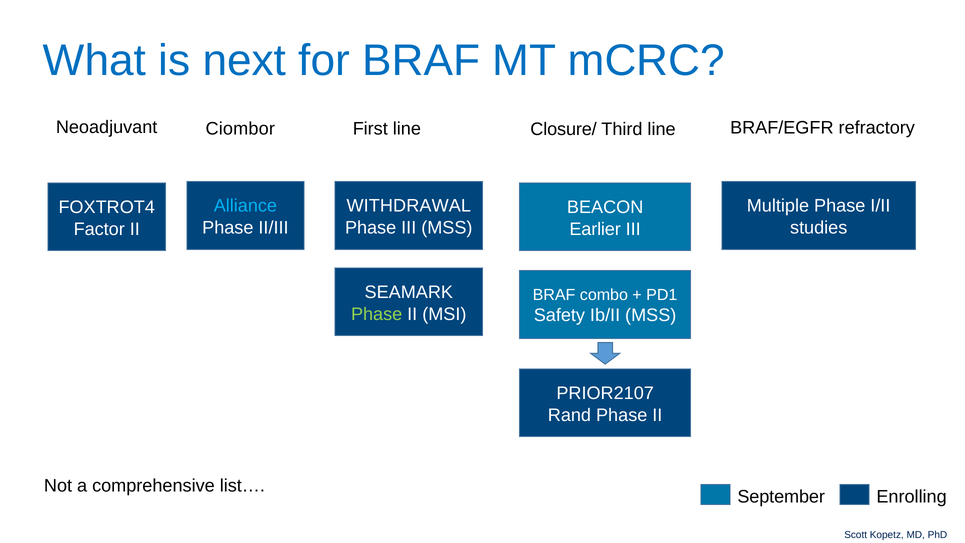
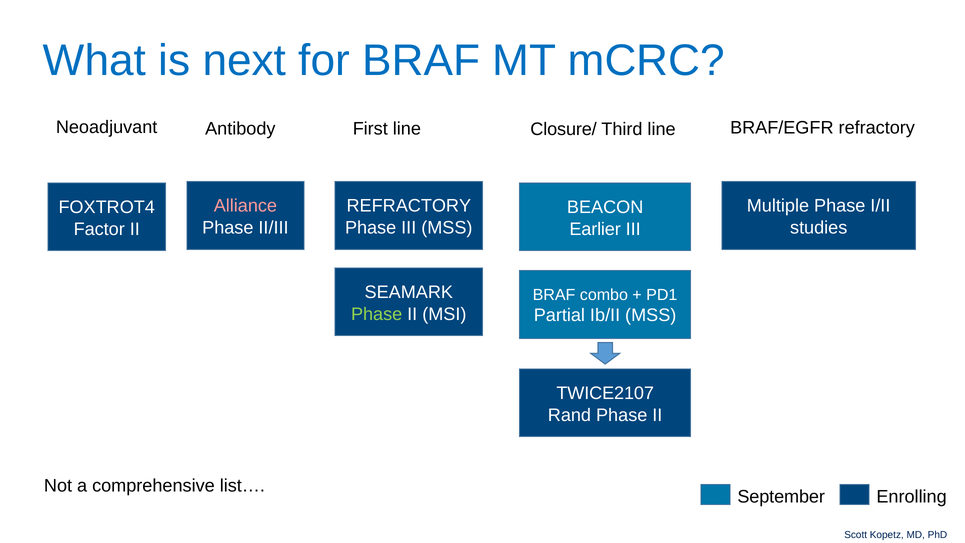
Ciombor: Ciombor -> Antibody (240, 128)
Alliance colour: light blue -> pink (245, 206)
WITHDRAWAL: WITHDRAWAL -> REFRACTORY (409, 206)
Safety: Safety -> Partial (559, 315)
PRIOR2107: PRIOR2107 -> TWICE2107 (605, 393)
